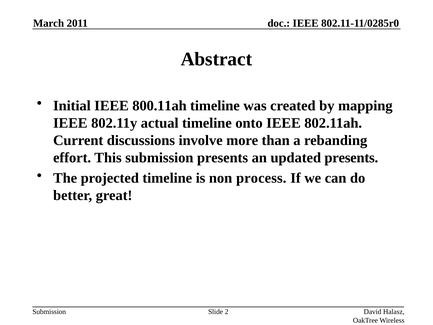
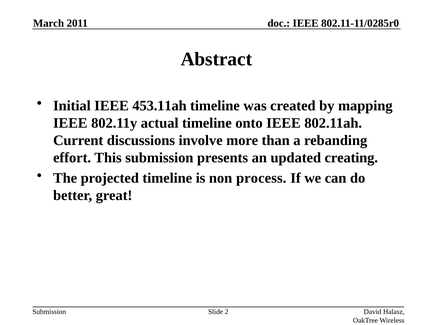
800.11ah: 800.11ah -> 453.11ah (160, 106)
updated presents: presents -> creating (351, 158)
